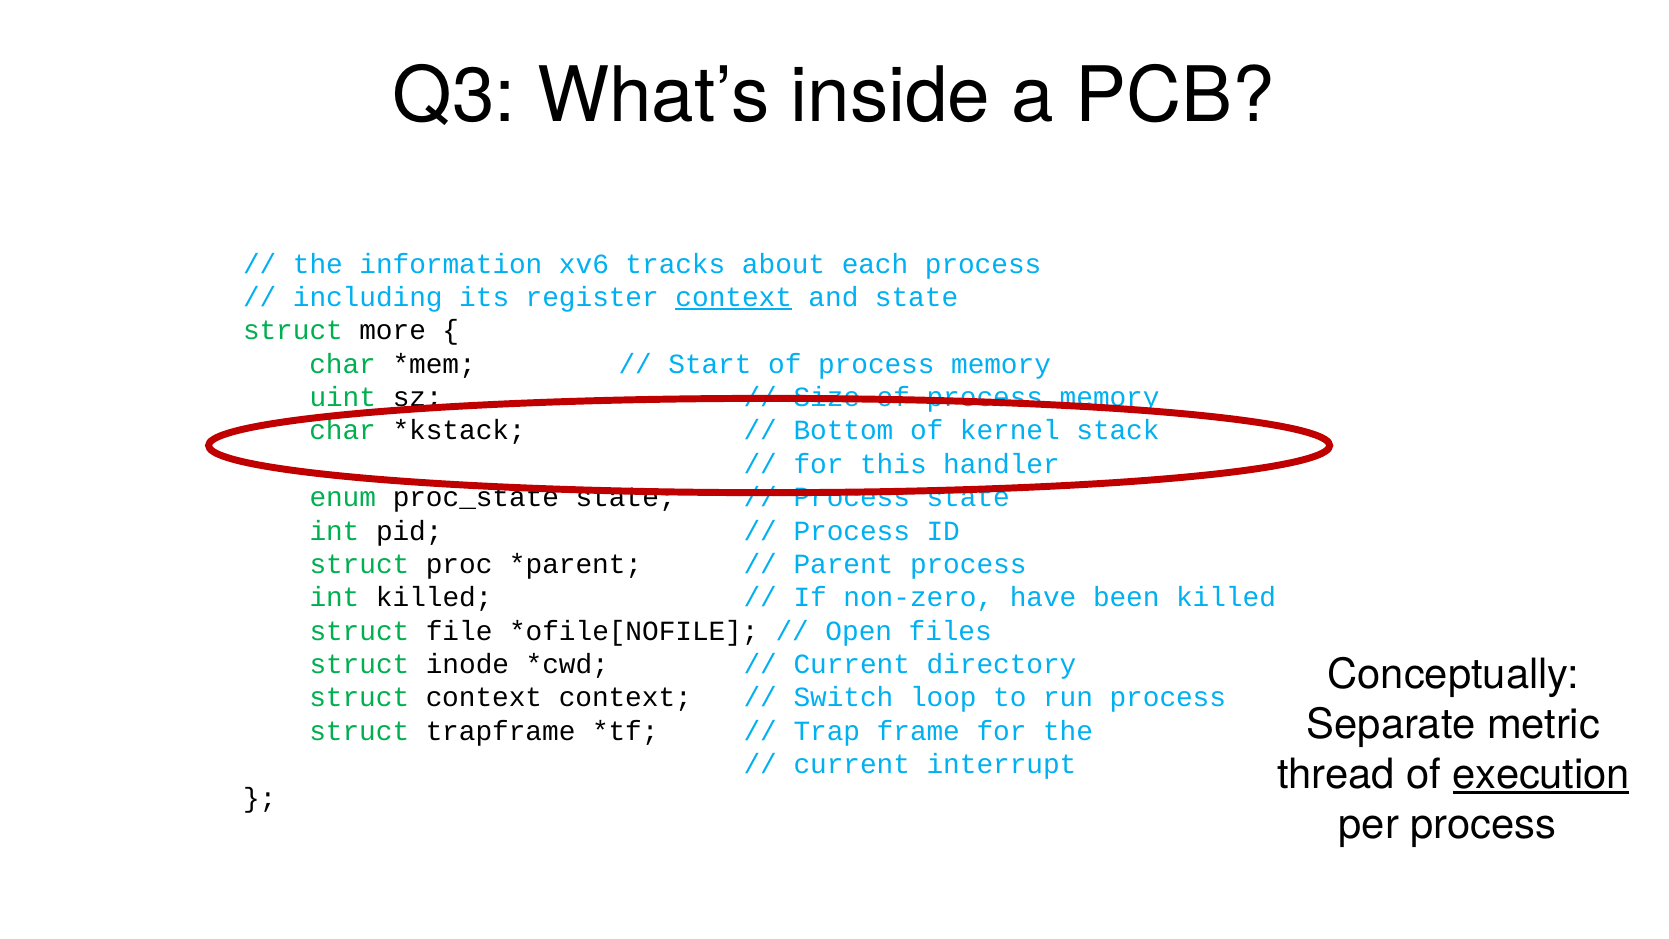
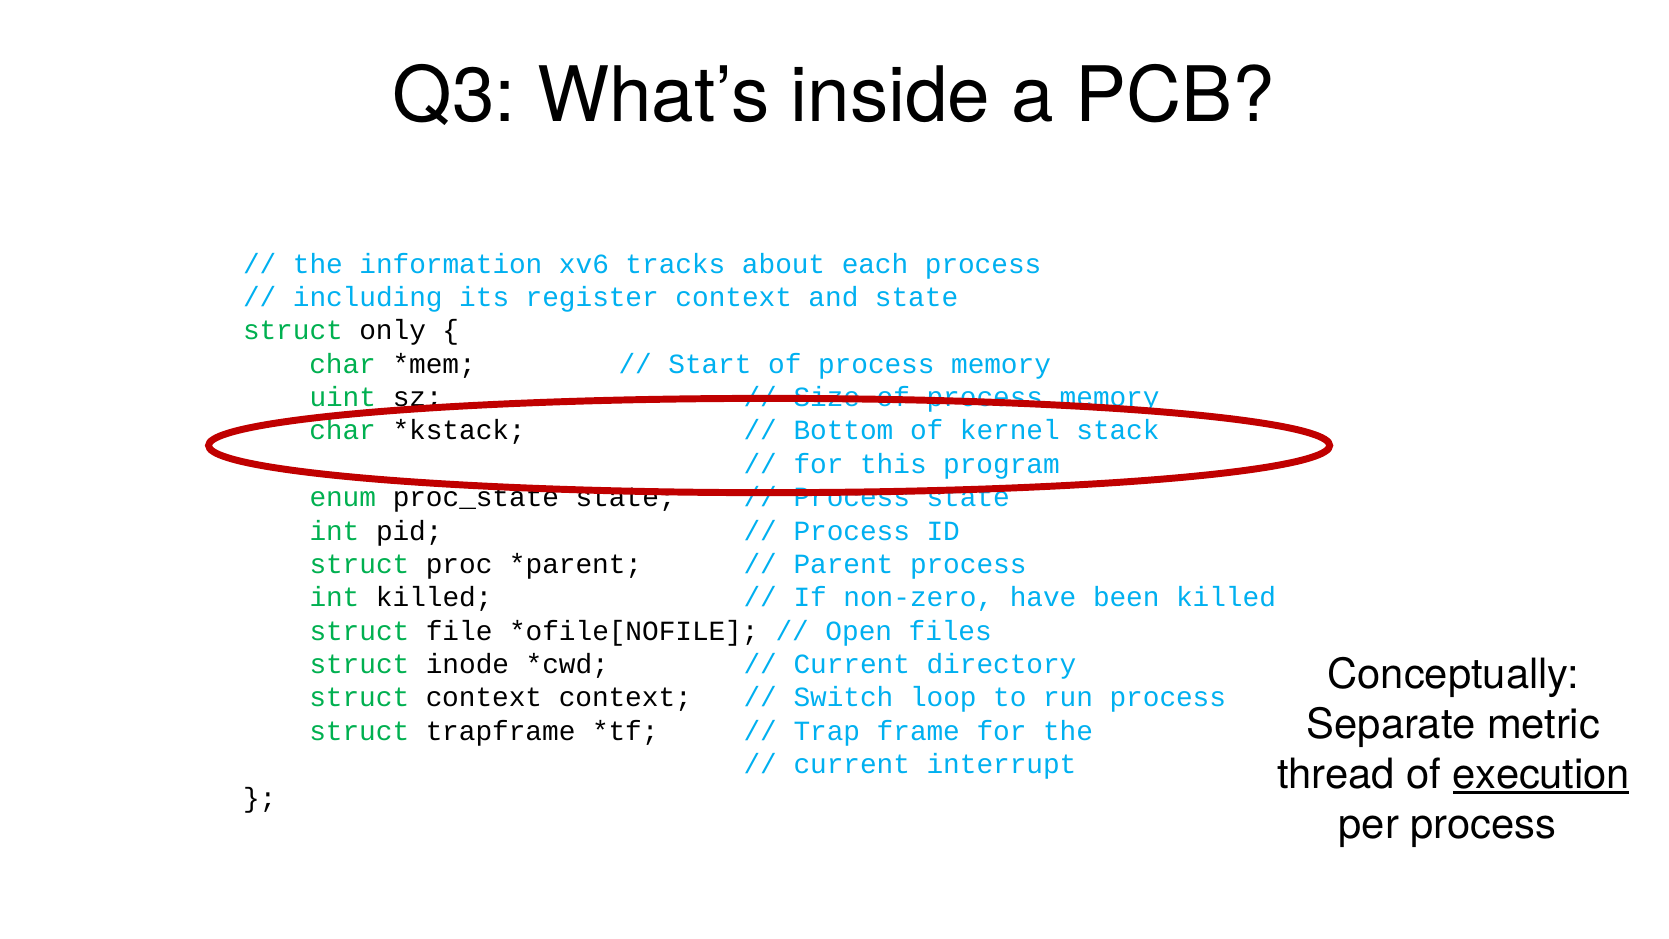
context underline: present -> none (734, 297)
more: more -> only (393, 331)
handler: handler -> program (1001, 464)
